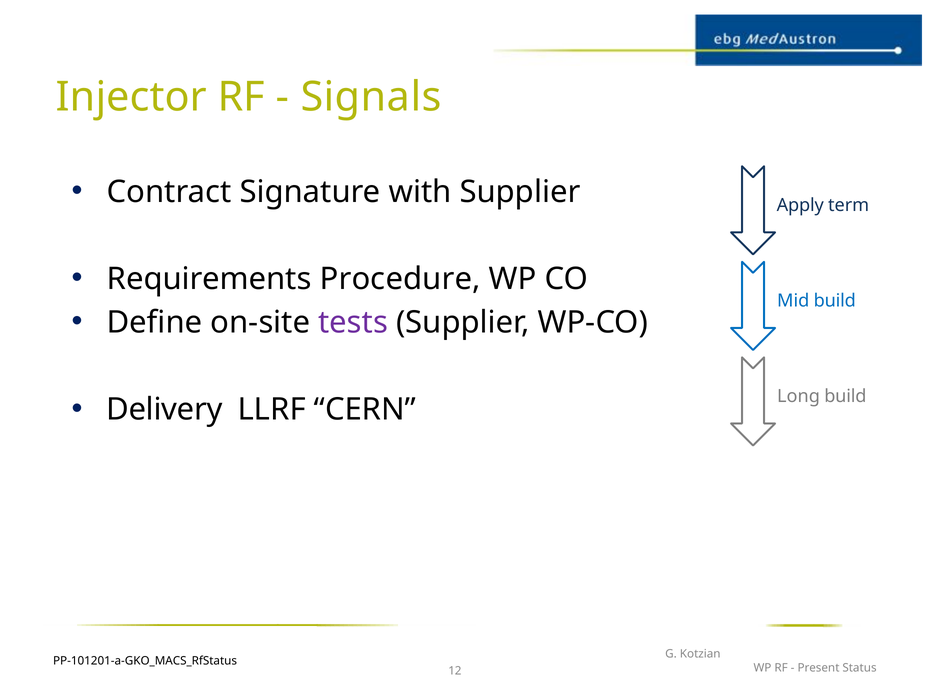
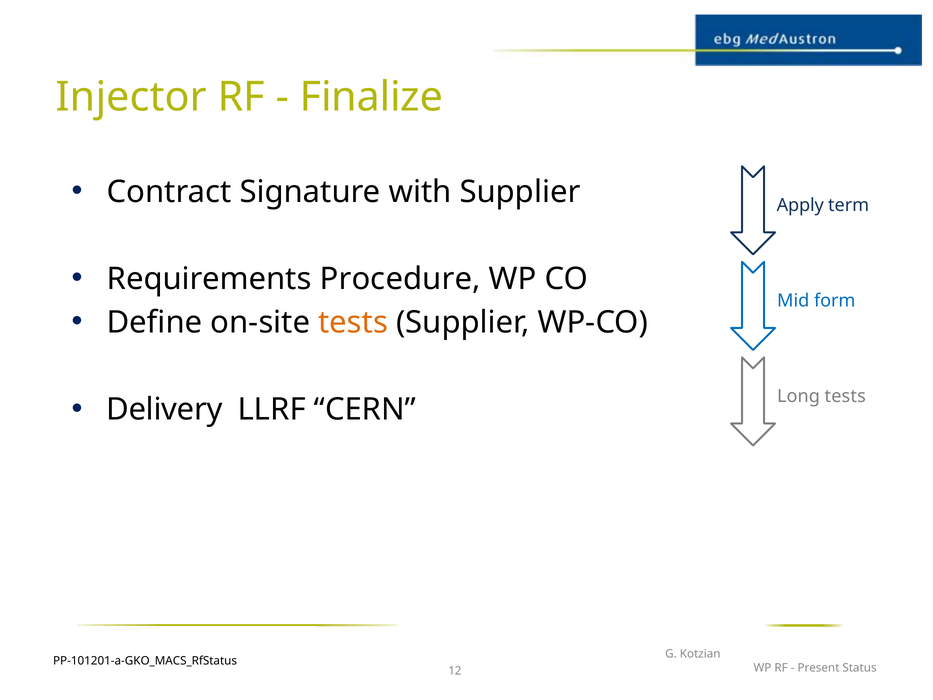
Signals: Signals -> Finalize (371, 97)
Mid build: build -> form (835, 301)
tests colour: purple -> orange (353, 322)
Long build: build -> tests (845, 396)
